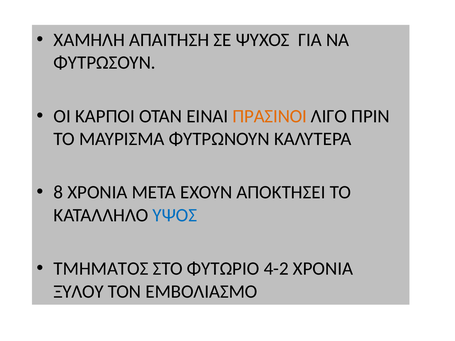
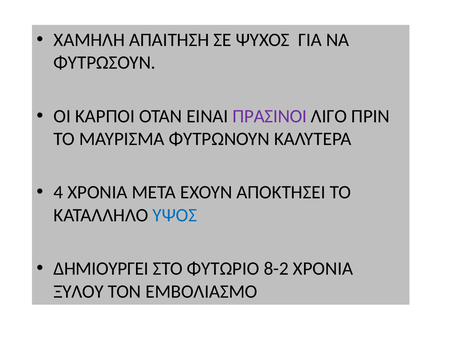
ΠΡΑΣΙΝΟΙ colour: orange -> purple (270, 116)
8: 8 -> 4 (58, 193)
ΤΜΗΜΑΤΟΣ: ΤΜΗΜΑΤΟΣ -> ΔΗΜΙΟΥΡΓΕΙ (101, 269)
4-2: 4-2 -> 8-2 (276, 269)
